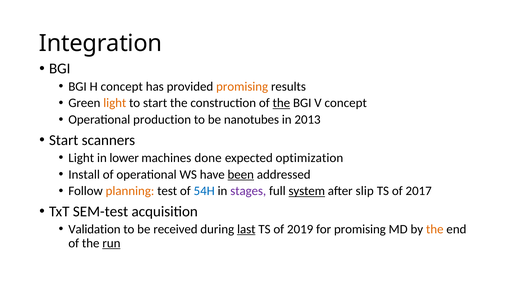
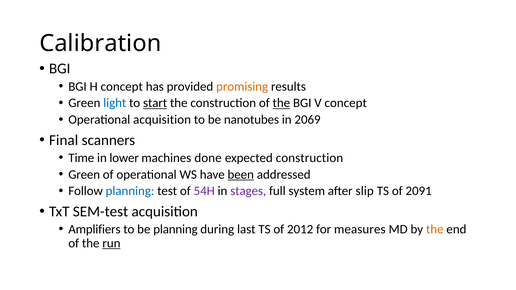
Integration: Integration -> Calibration (100, 43)
light colour: orange -> blue (115, 103)
start underline: none -> present (155, 103)
Operational production: production -> acquisition (162, 120)
2013: 2013 -> 2069 (308, 120)
Start: Start -> Final (64, 140)
Light: Light -> Time (81, 158)
expected optimization: optimization -> construction (309, 158)
Install: Install -> Green (84, 175)
planning colour: orange -> blue (130, 191)
54H colour: blue -> purple (204, 191)
system underline: present -> none (307, 191)
2017: 2017 -> 2091 (419, 191)
Validation: Validation -> Amplifiers (94, 229)
be received: received -> planning (175, 229)
last underline: present -> none (246, 229)
2019: 2019 -> 2012 (300, 229)
for promising: promising -> measures (360, 229)
